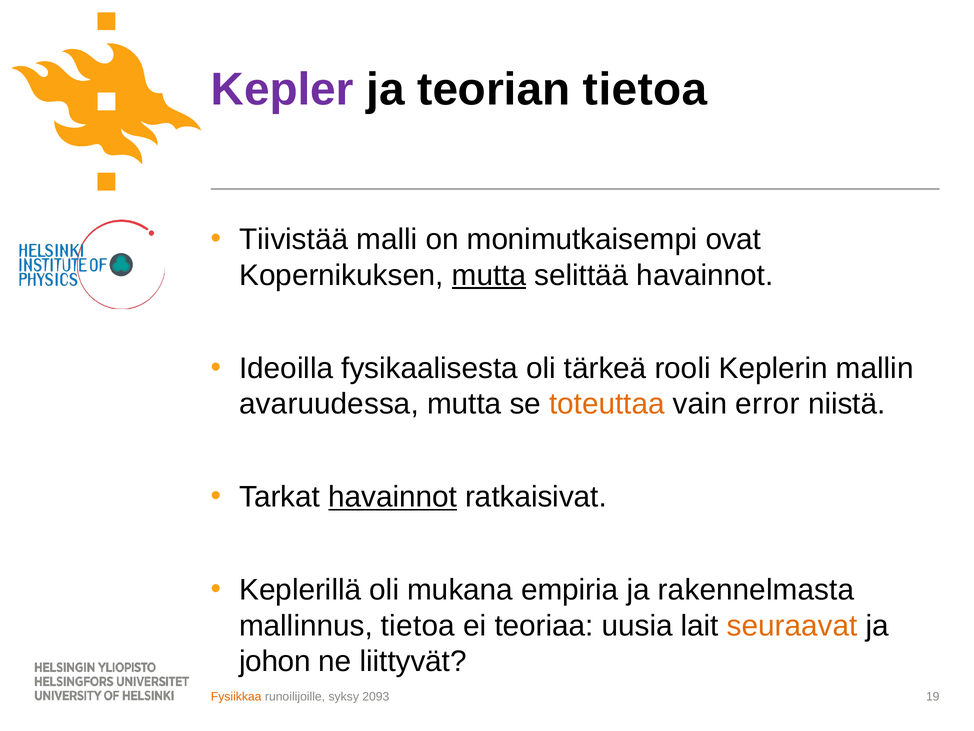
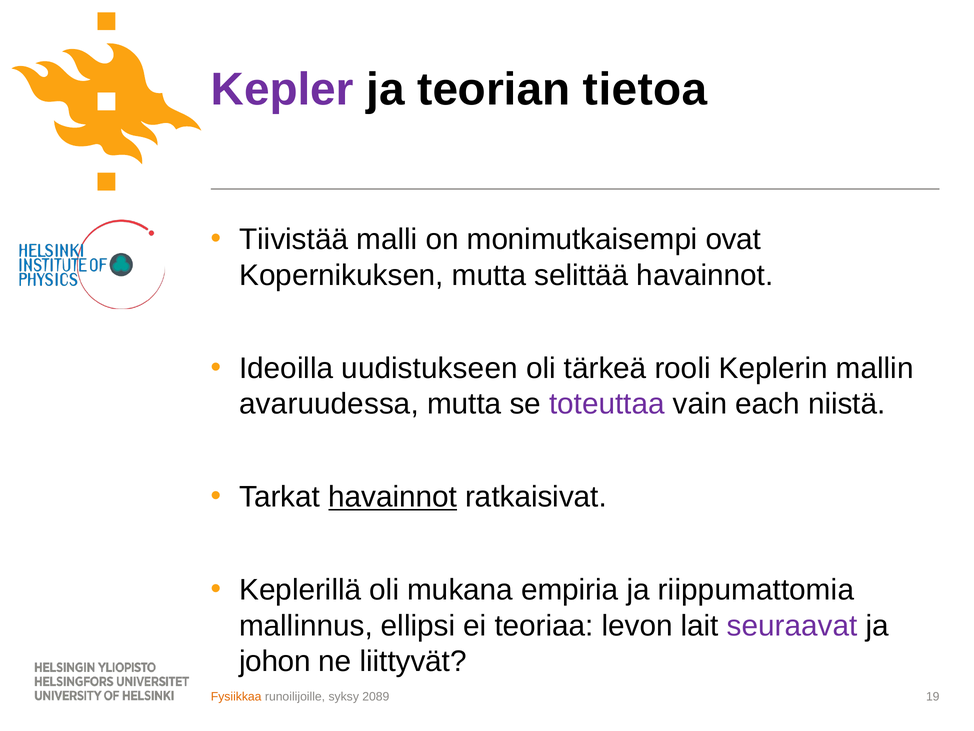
mutta underline: present -> none (489, 275)
fysikaalisesta: fysikaalisesta -> uudistukseen (430, 368)
toteuttaa colour: orange -> purple (607, 404)
error: error -> each (768, 404)
rakennelmasta: rakennelmasta -> riippumattomia (756, 590)
mallinnus tietoa: tietoa -> ellipsi (418, 625)
uusia: uusia -> levon (637, 625)
seuraavat colour: orange -> purple (792, 625)
2093: 2093 -> 2089 (376, 696)
